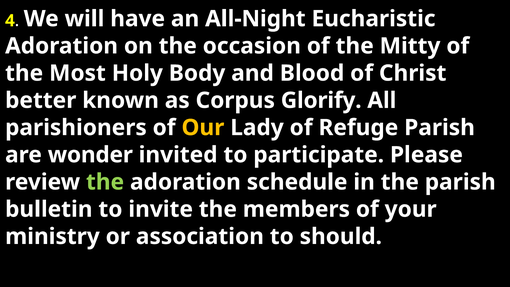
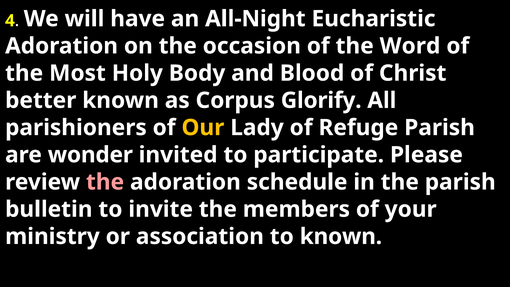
Mitty: Mitty -> Word (410, 46)
the colour: light green -> pink (105, 182)
to should: should -> known (341, 236)
